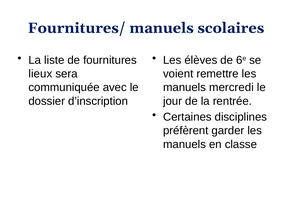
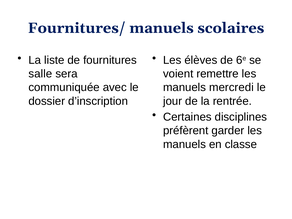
lieux: lieux -> salle (40, 74)
